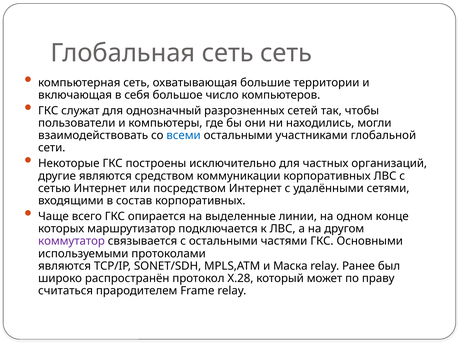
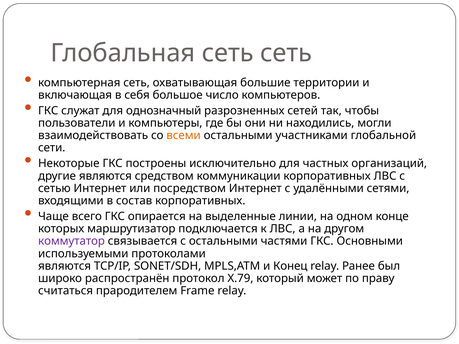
всеми colour: blue -> orange (184, 136)
Маска: Маска -> Конец (290, 266)
X.28: X.28 -> X.79 (240, 279)
